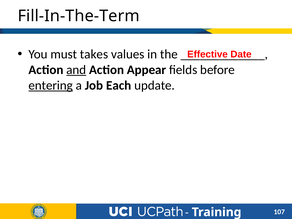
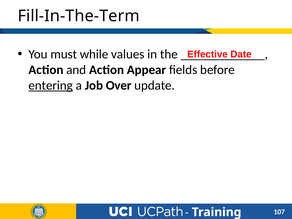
takes: takes -> while (94, 54)
and underline: present -> none (76, 70)
Each: Each -> Over (119, 85)
